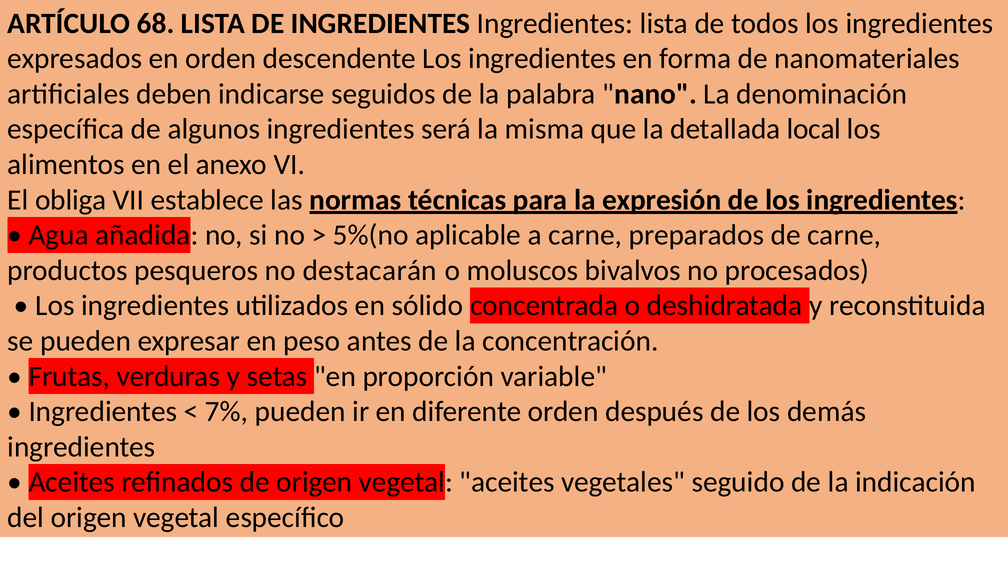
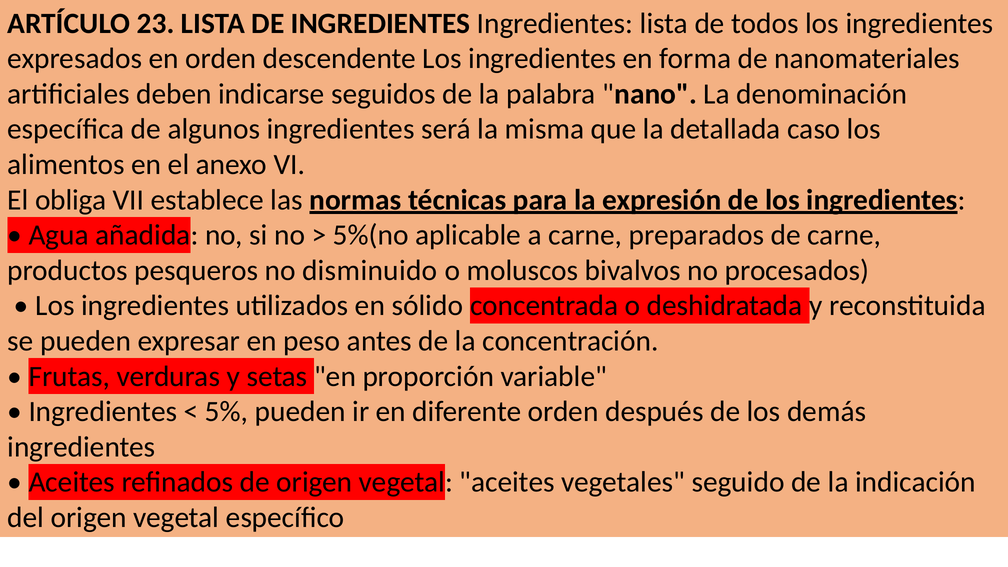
68: 68 -> 23 (156, 23)
local: local -> caso (814, 129)
destacarán: destacarán -> disminuido (370, 270)
7%: 7% -> 5% (227, 412)
